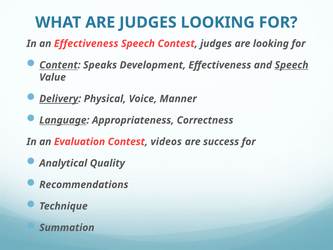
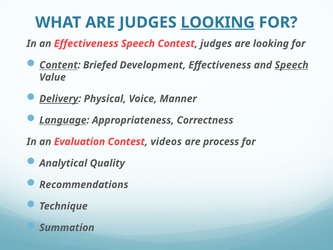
LOOKING underline: none -> present (218, 22)
Speaks: Speaks -> Briefed (100, 65)
success: success -> process (221, 142)
